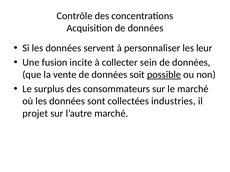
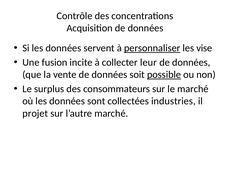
personnaliser underline: none -> present (152, 48)
leur: leur -> vise (204, 48)
sein: sein -> leur (148, 63)
